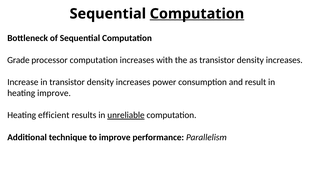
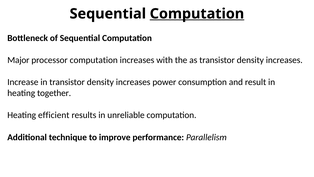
Grade: Grade -> Major (18, 60)
heating improve: improve -> together (54, 93)
unreliable underline: present -> none (126, 115)
